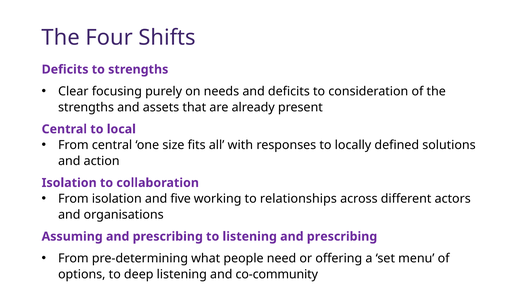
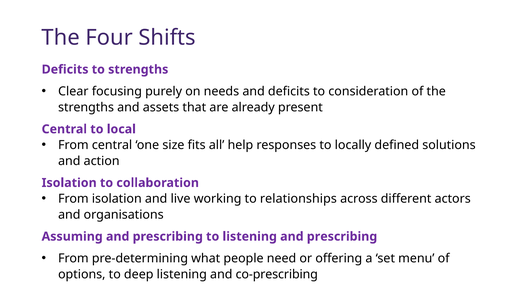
with: with -> help (240, 145)
five: five -> live (181, 198)
co-community: co-community -> co-prescribing (277, 274)
